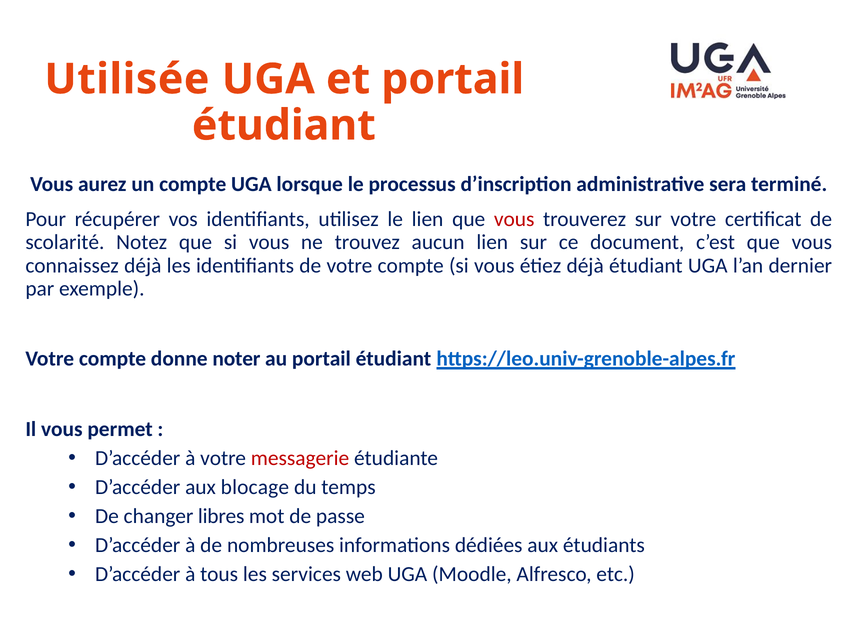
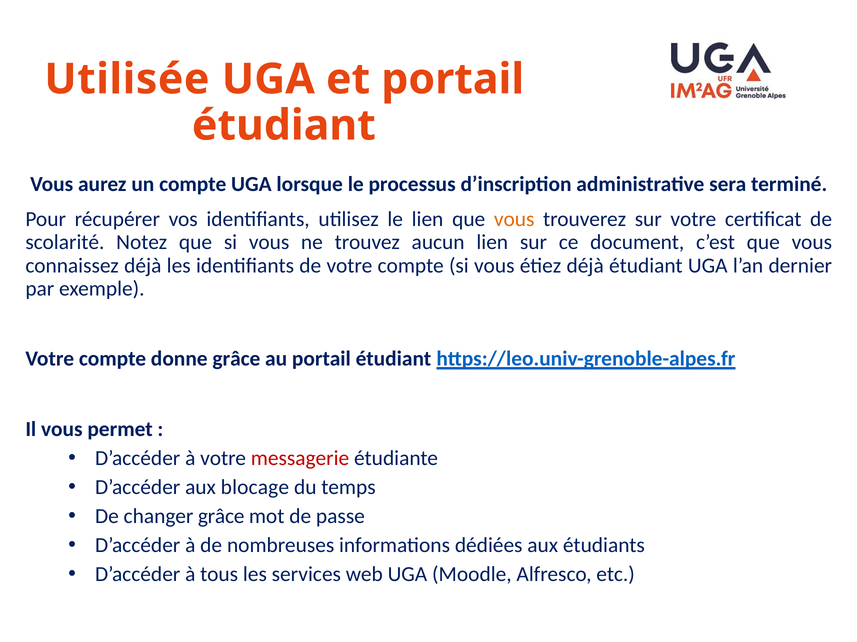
vous colour: red -> orange (514, 219)
donne noter: noter -> grâce (236, 359)
changer libres: libres -> grâce (221, 517)
